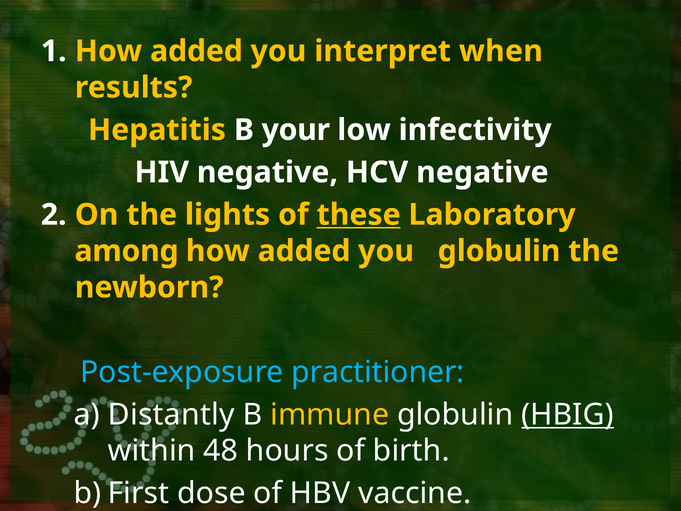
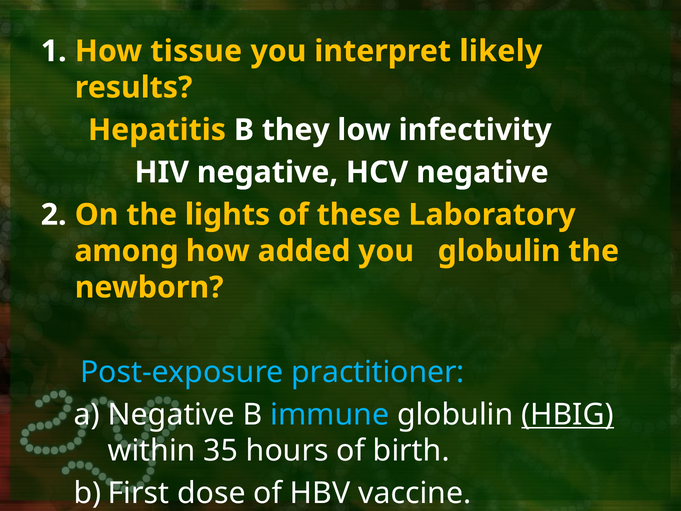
added: added -> tissue (196, 51)
when: when -> likely (501, 51)
your: your -> they (296, 130)
these underline: present -> none (359, 215)
Distantly: Distantly -> Negative (171, 414)
immune colour: yellow -> light blue (330, 414)
48: 48 -> 35 (221, 451)
